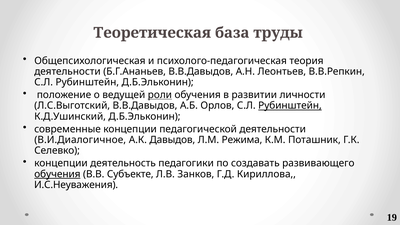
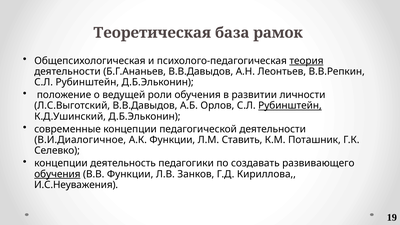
труды: труды -> рамок (278, 33)
теория underline: none -> present (306, 61)
роли underline: present -> none (160, 95)
А.К Давыдов: Давыдов -> Функции (172, 140)
Режима: Режима -> Ставить (242, 140)
В.В Субъекте: Субъекте -> Функции (130, 174)
